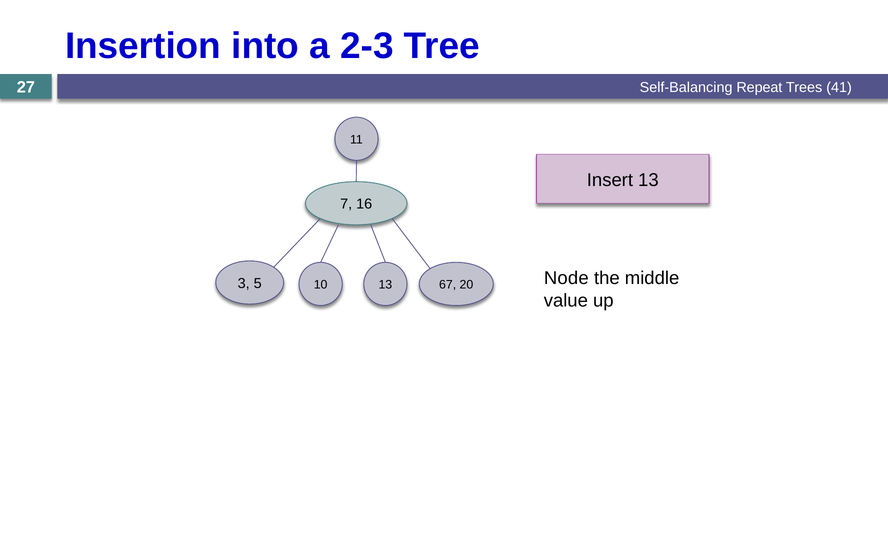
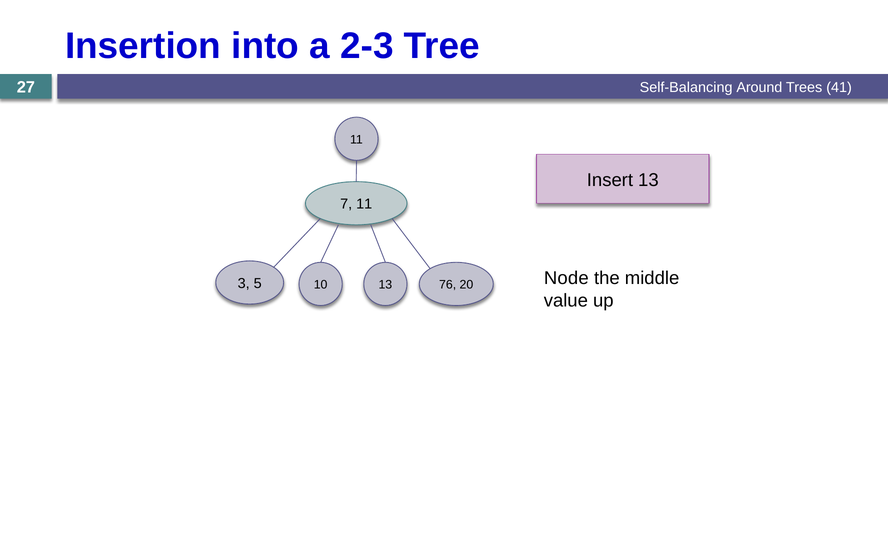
Repeat: Repeat -> Around (759, 87)
7 16: 16 -> 11 (364, 204)
67: 67 -> 76 (448, 285)
